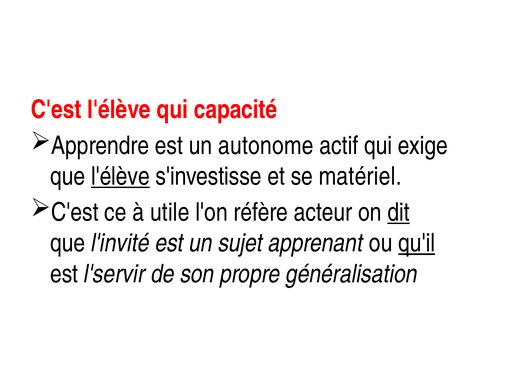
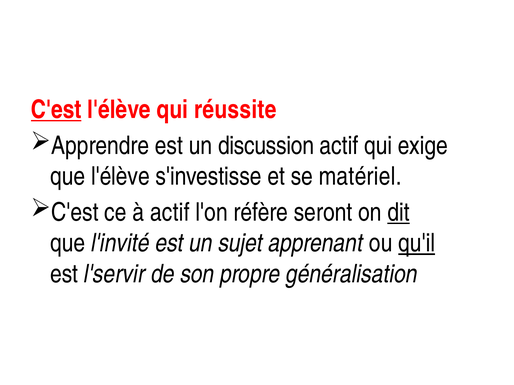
C'est underline: none -> present (56, 110)
capacité: capacité -> réussite (235, 110)
autonome: autonome -> discussion (266, 146)
l'élève underline: present -> none (120, 177)
à utile: utile -> actif (170, 213)
acteur: acteur -> seront (323, 213)
